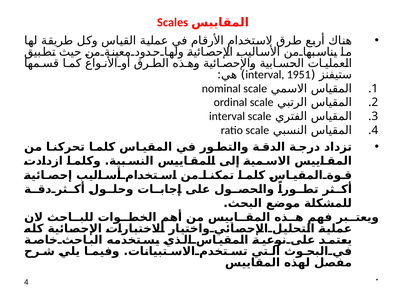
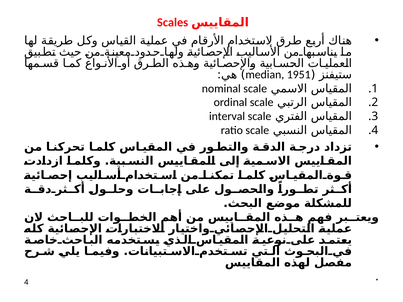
interval: interval -> median (265, 75)
